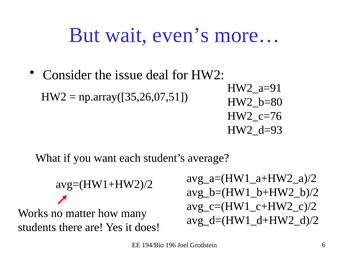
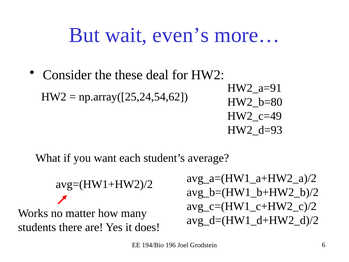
issue: issue -> these (129, 75)
np.array([35,26,07,51: np.array([35,26,07,51 -> np.array([25,24,54,62 (133, 97)
HW2_c=76: HW2_c=76 -> HW2_c=49 (255, 116)
